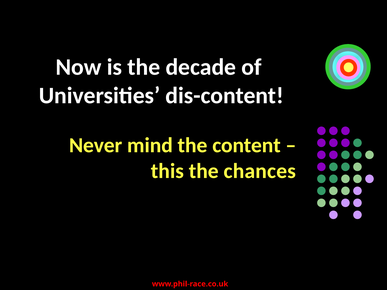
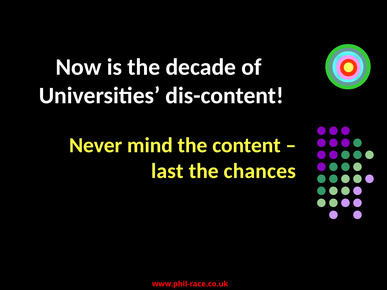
this: this -> last (167, 171)
